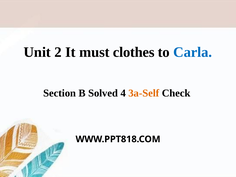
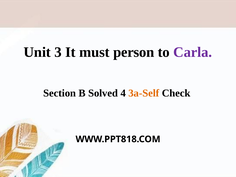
2: 2 -> 3 (58, 52)
clothes: clothes -> person (134, 52)
Carla colour: blue -> purple (193, 52)
